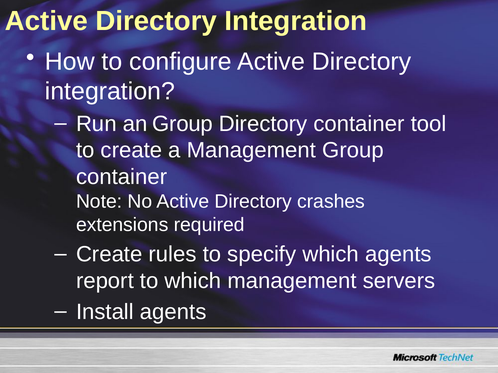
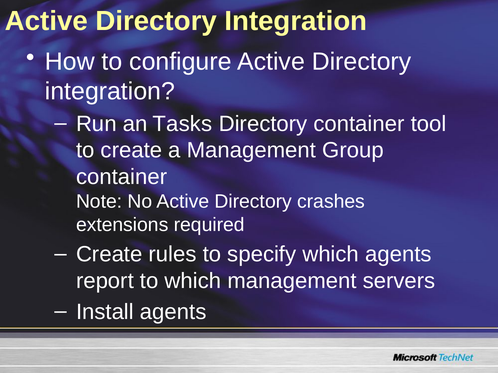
an Group: Group -> Tasks (182, 124)
